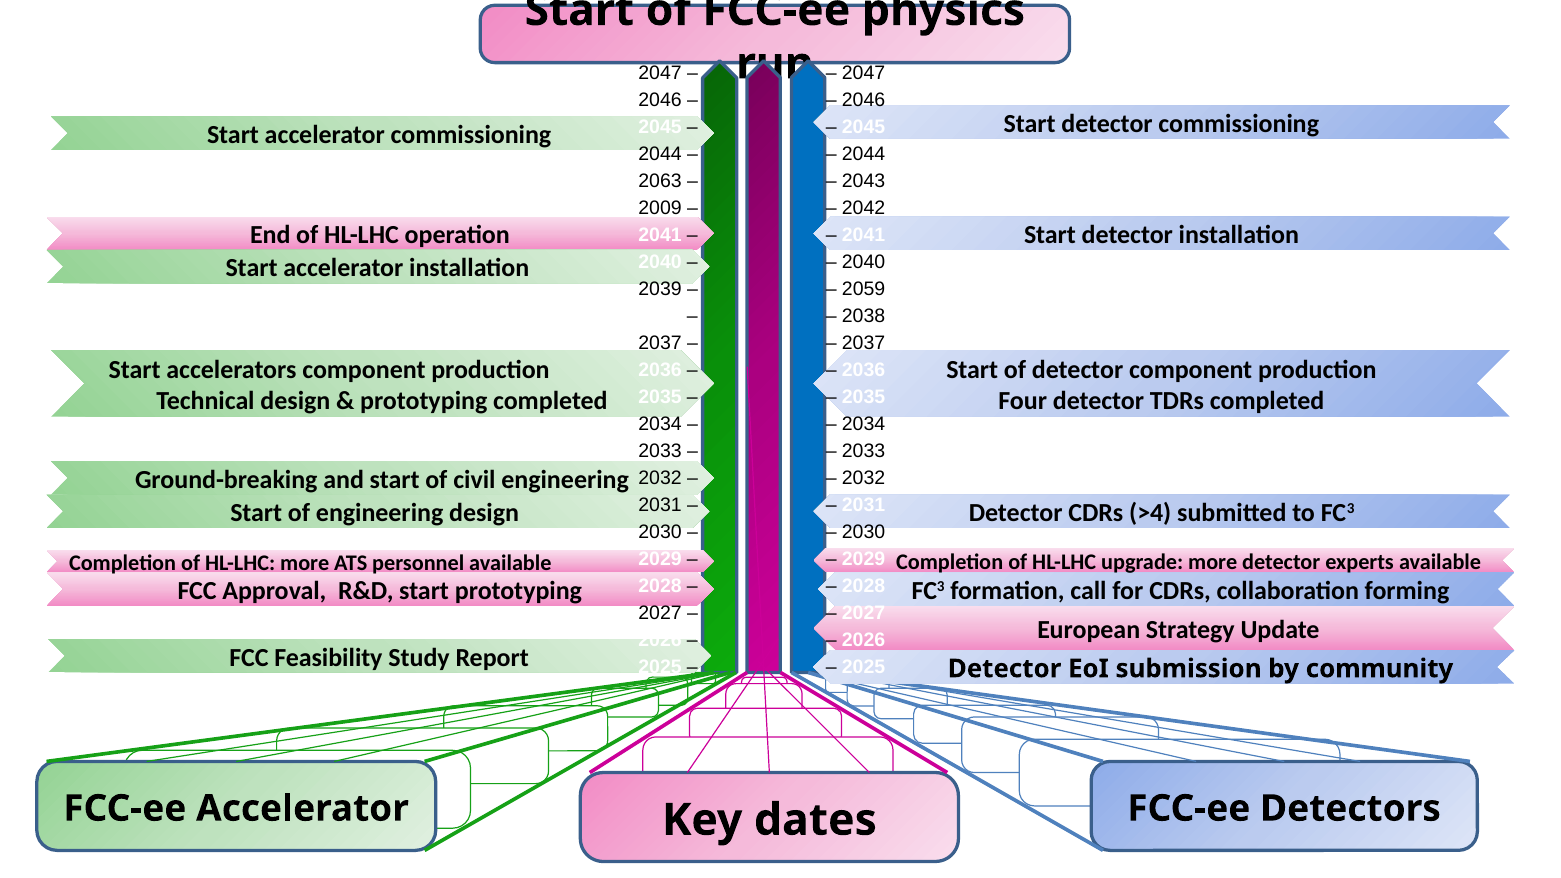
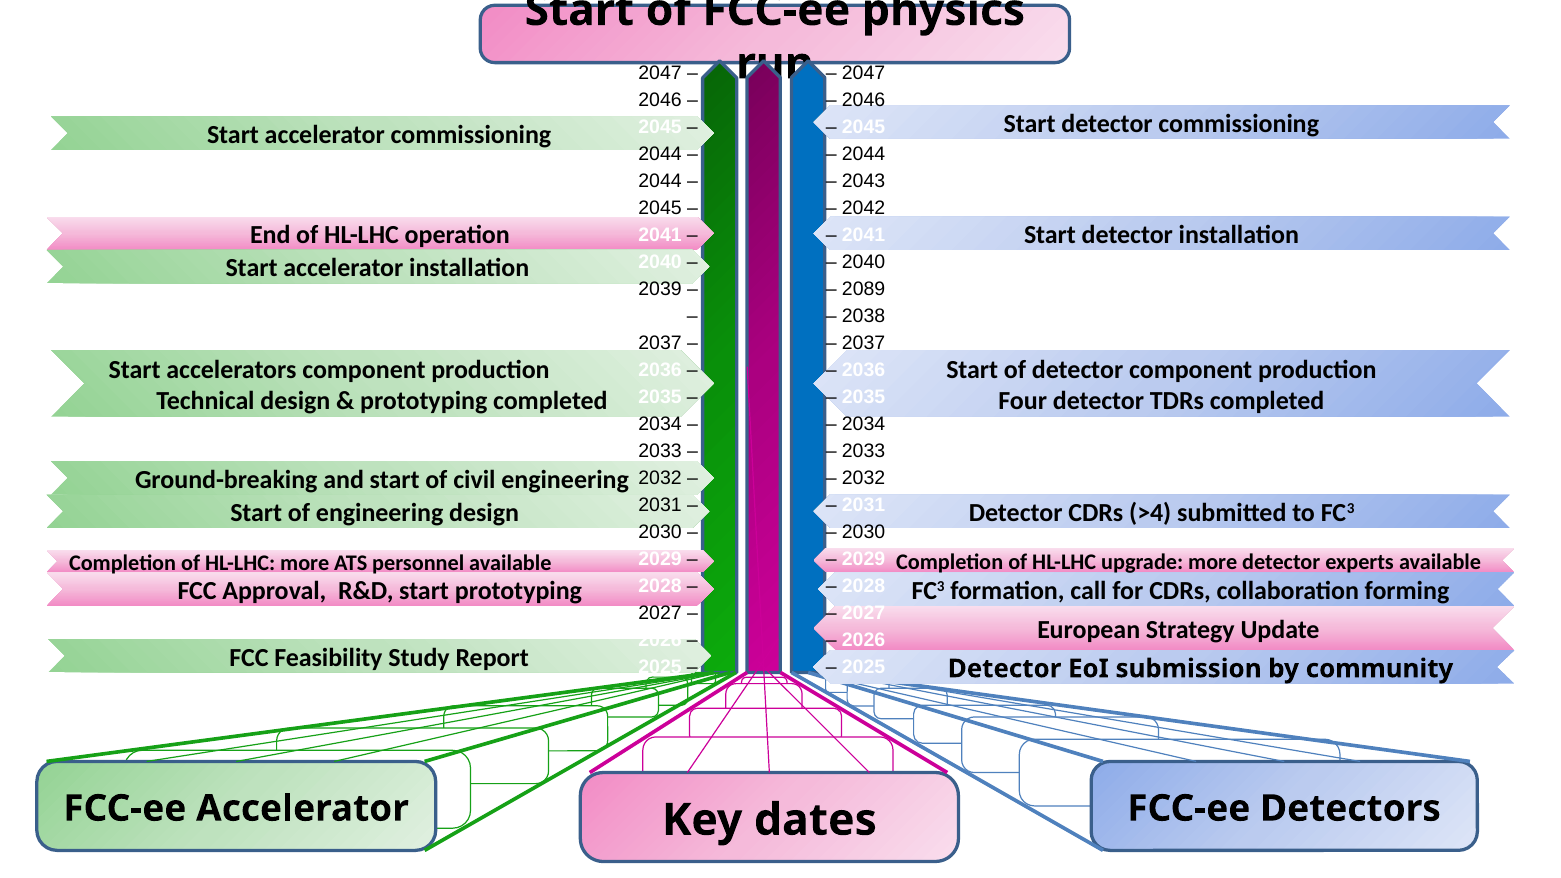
2063: 2063 -> 2044 (660, 181)
2009: 2009 -> 2045 (660, 208)
2059: 2059 -> 2089 (864, 289)
